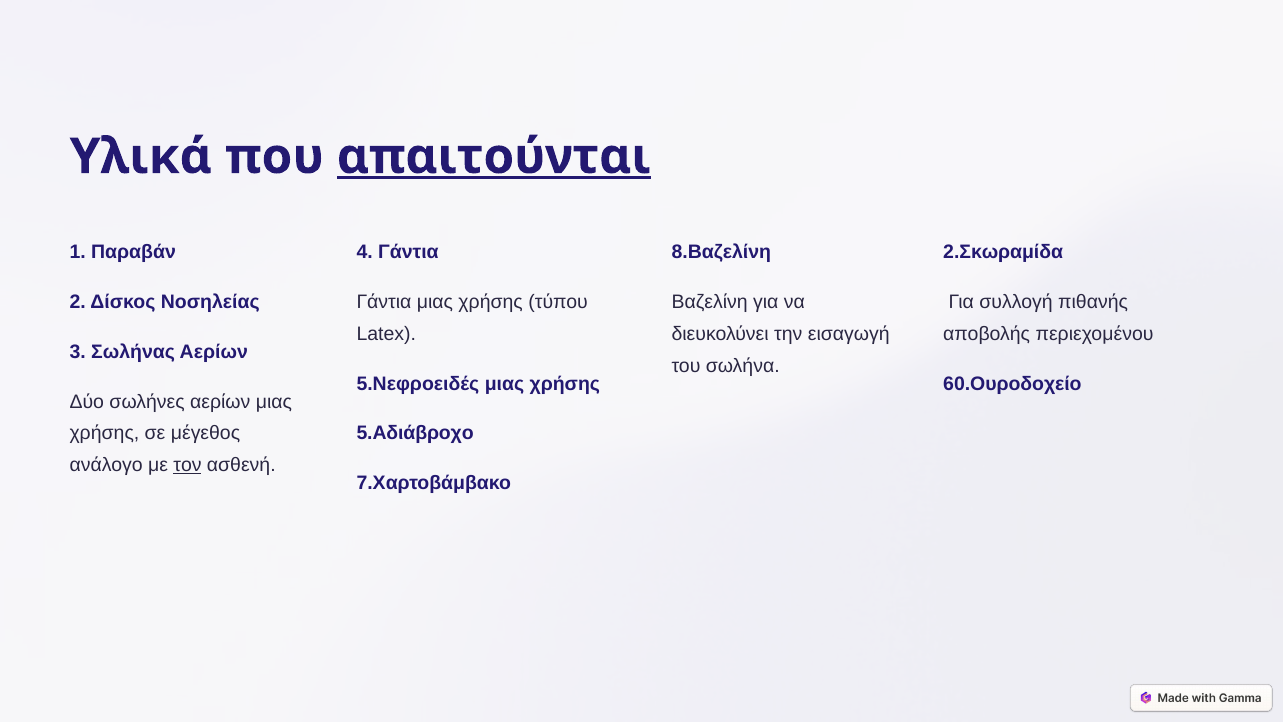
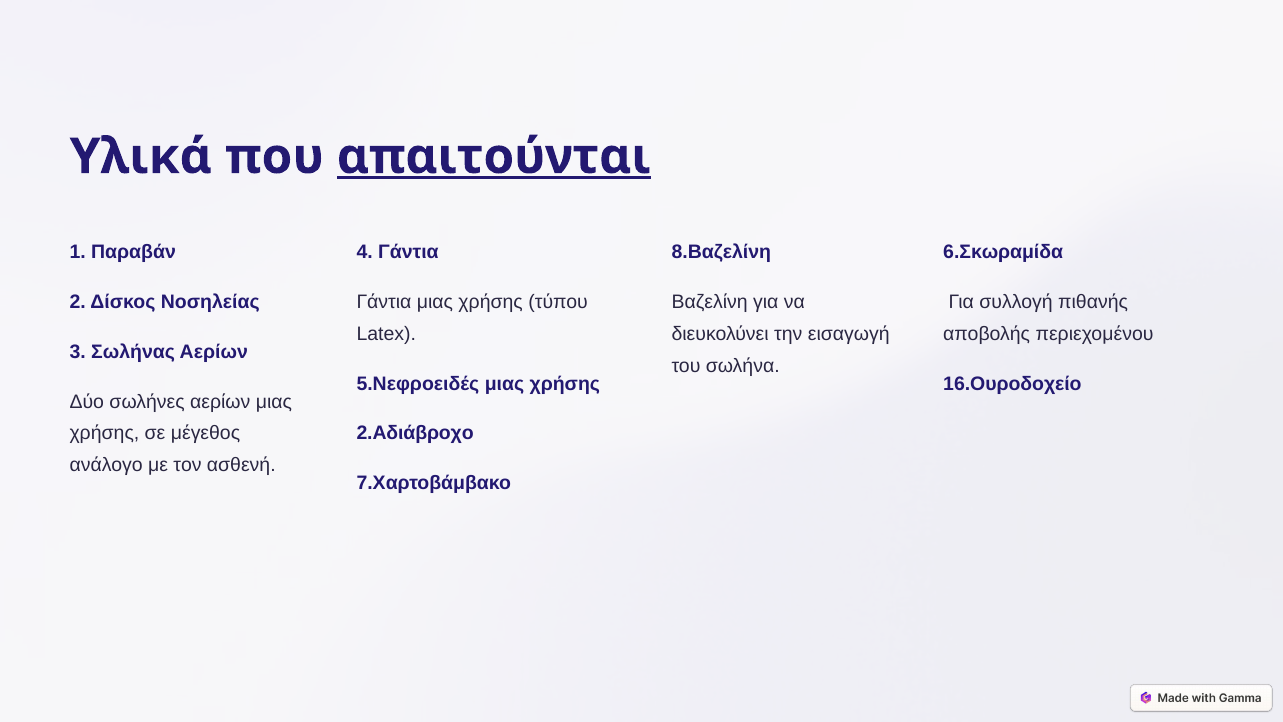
2.Σκωραμίδα: 2.Σκωραμίδα -> 6.Σκωραμίδα (1003, 252)
60.Ουροδοχείο: 60.Ουροδοχείο -> 16.Ουροδοχείο (1012, 384)
5.Αδιάβροχο: 5.Αδιάβροχο -> 2.Αδιάβροχο (415, 433)
τον underline: present -> none (188, 465)
